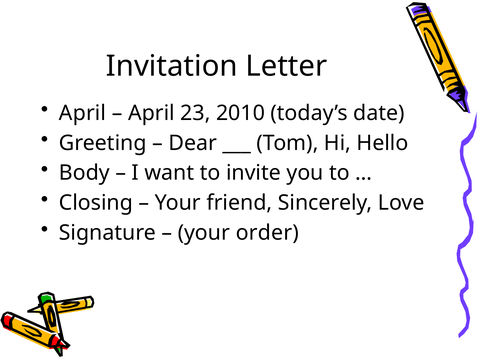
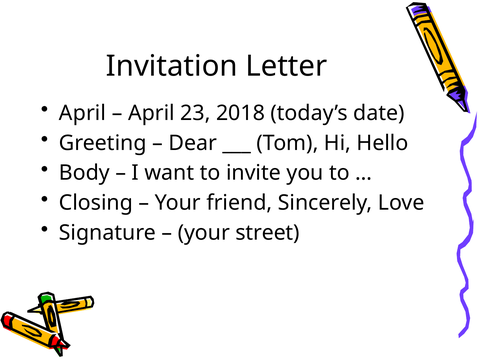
2010: 2010 -> 2018 (240, 113)
order: order -> street (268, 233)
